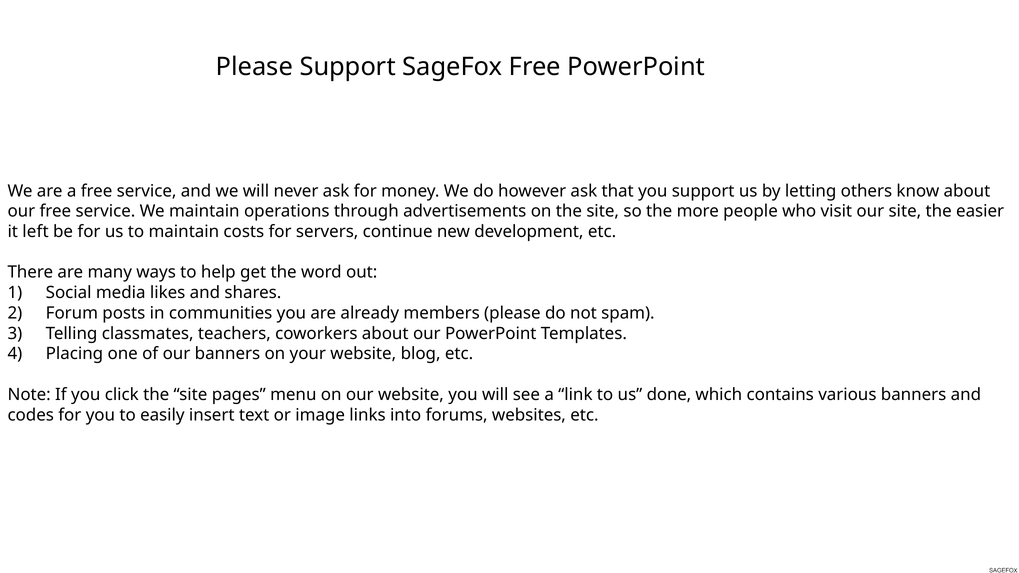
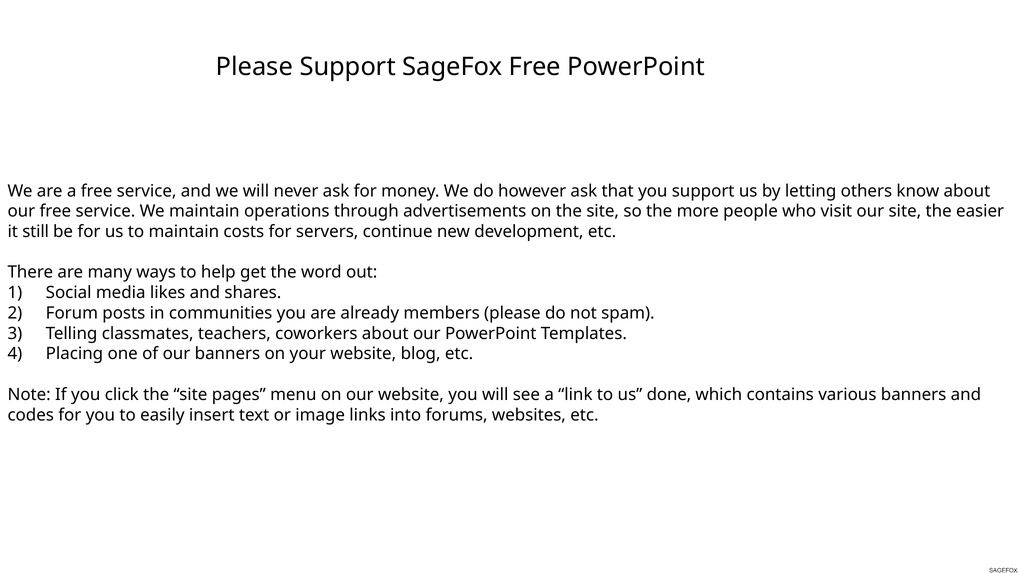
left: left -> still (36, 232)
